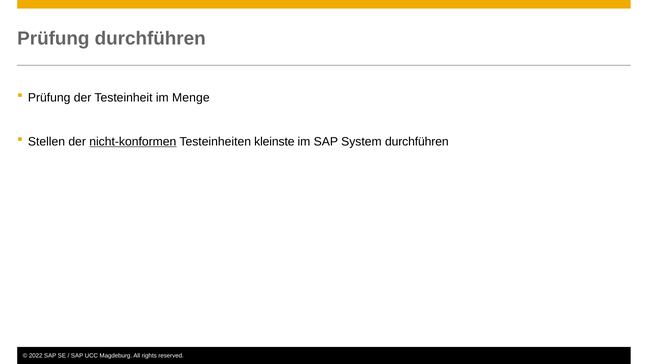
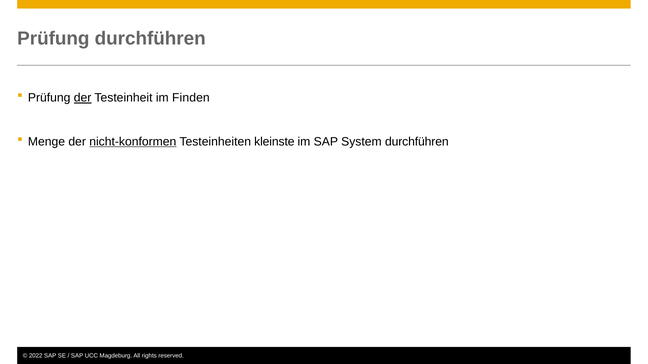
der underline: none -> present (83, 98)
Menge: Menge -> Finden (191, 98)
Stellen: Stellen -> Menge (46, 142)
